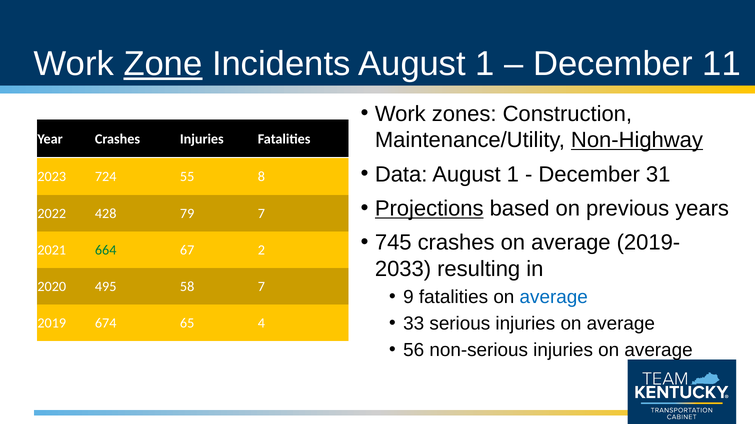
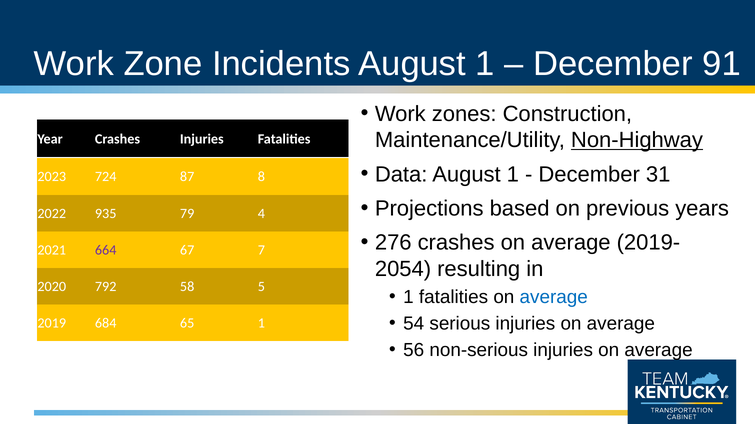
Zone underline: present -> none (163, 64)
11: 11 -> 91 (722, 64)
55: 55 -> 87 (187, 177)
Projections underline: present -> none (429, 209)
428: 428 -> 935 (106, 214)
79 7: 7 -> 4 (261, 214)
745: 745 -> 276 (393, 243)
664 colour: green -> purple (106, 251)
2: 2 -> 7 (261, 251)
2033: 2033 -> 2054 (403, 269)
495: 495 -> 792 (106, 287)
58 7: 7 -> 5 (261, 287)
9: 9 -> 1 (408, 298)
33: 33 -> 54 (414, 324)
674: 674 -> 684 (106, 324)
65 4: 4 -> 1 (261, 324)
